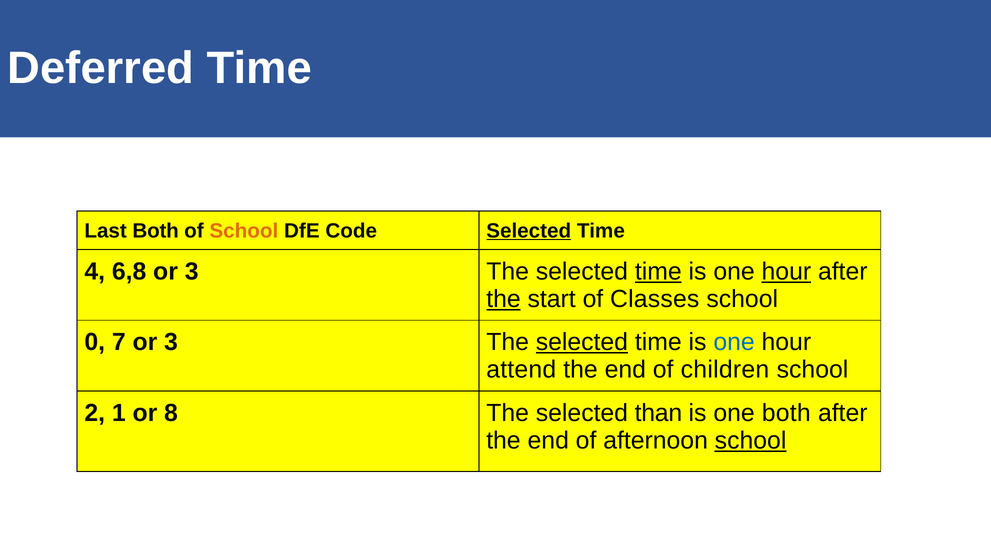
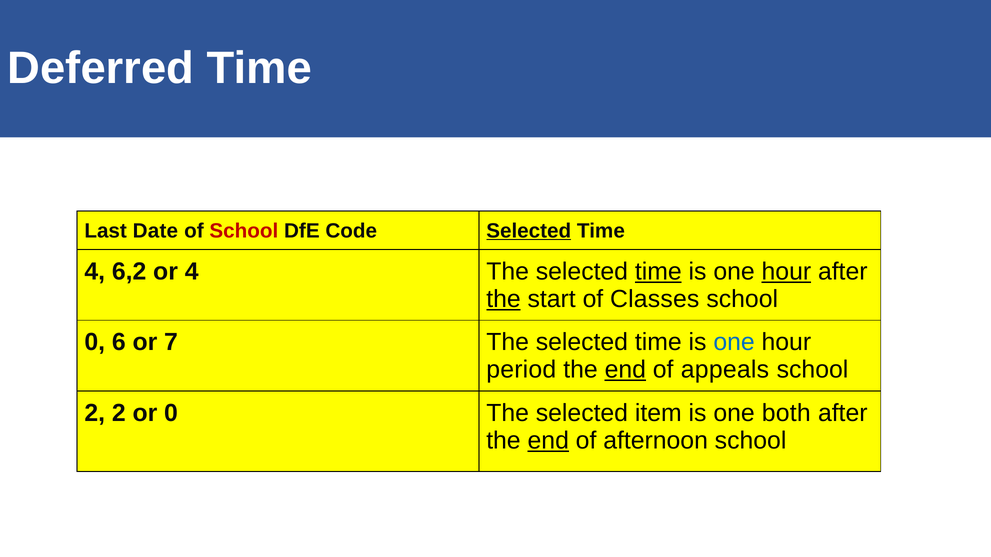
Last Both: Both -> Date (155, 231)
School colour: orange -> red (244, 231)
6,8: 6,8 -> 6,2 (129, 272)
3: 3 -> 4 (192, 272)
7: 7 -> 6 (119, 342)
3: 3 -> 7 (171, 342)
selected underline: present -> none (582, 342)
attend: attend -> period (521, 370)
end underline: none -> present (625, 370)
children: children -> appeals (725, 370)
2 1: 1 -> 2 (119, 413)
or 8: 8 -> 0 (171, 413)
than: than -> item (658, 413)
end underline: none -> present (548, 441)
school underline: present -> none (751, 441)
